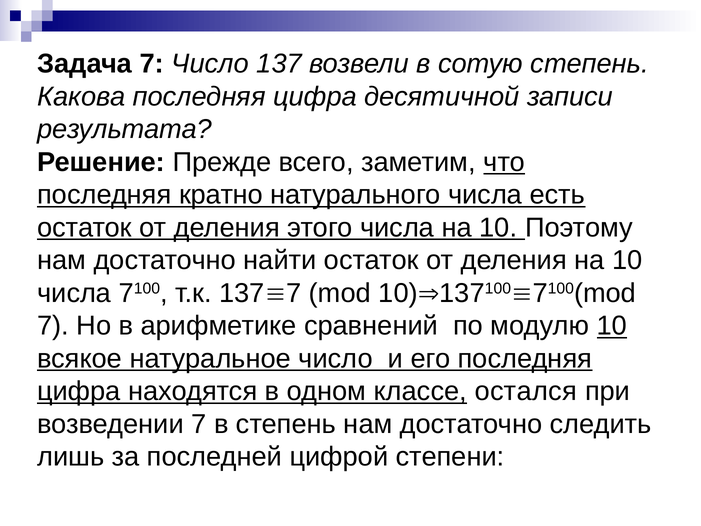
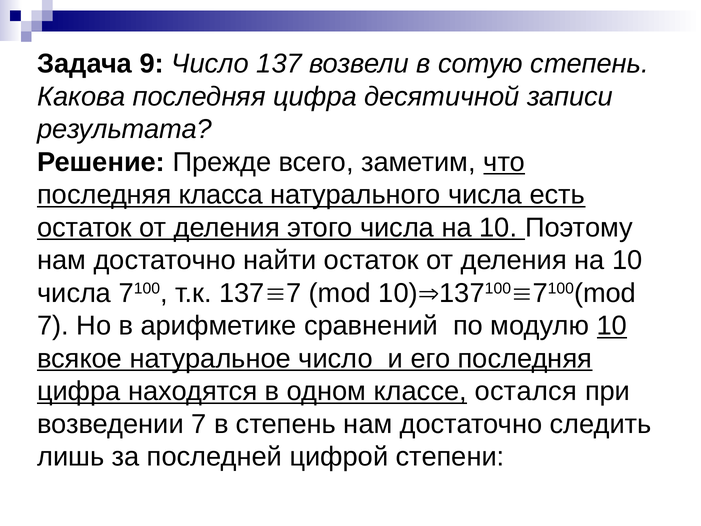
Задача 7: 7 -> 9 (152, 64)
кратно: кратно -> класса (221, 195)
